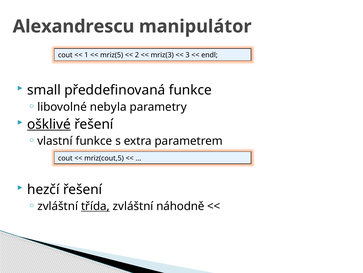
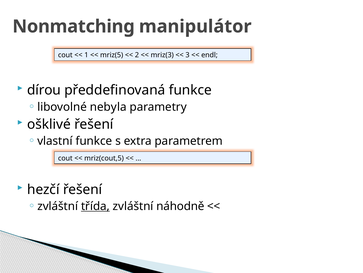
Alexandrescu: Alexandrescu -> Nonmatching (74, 26)
small: small -> dírou (44, 90)
ošklivé underline: present -> none (49, 124)
